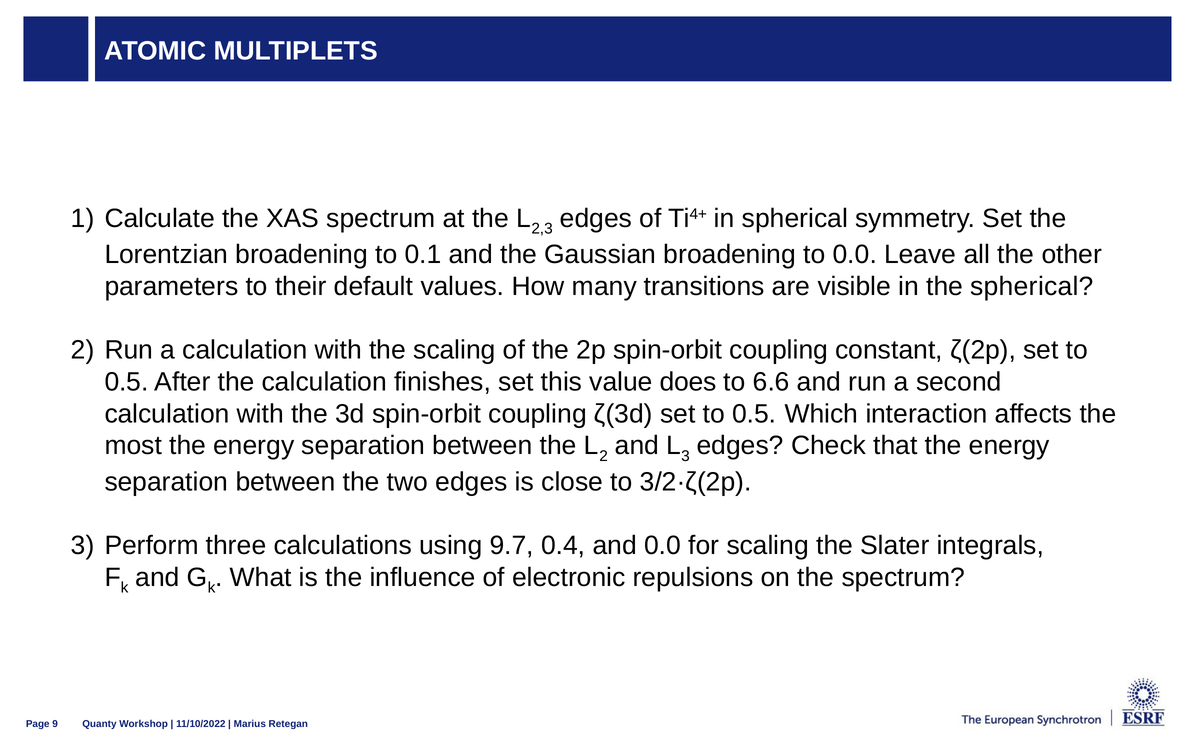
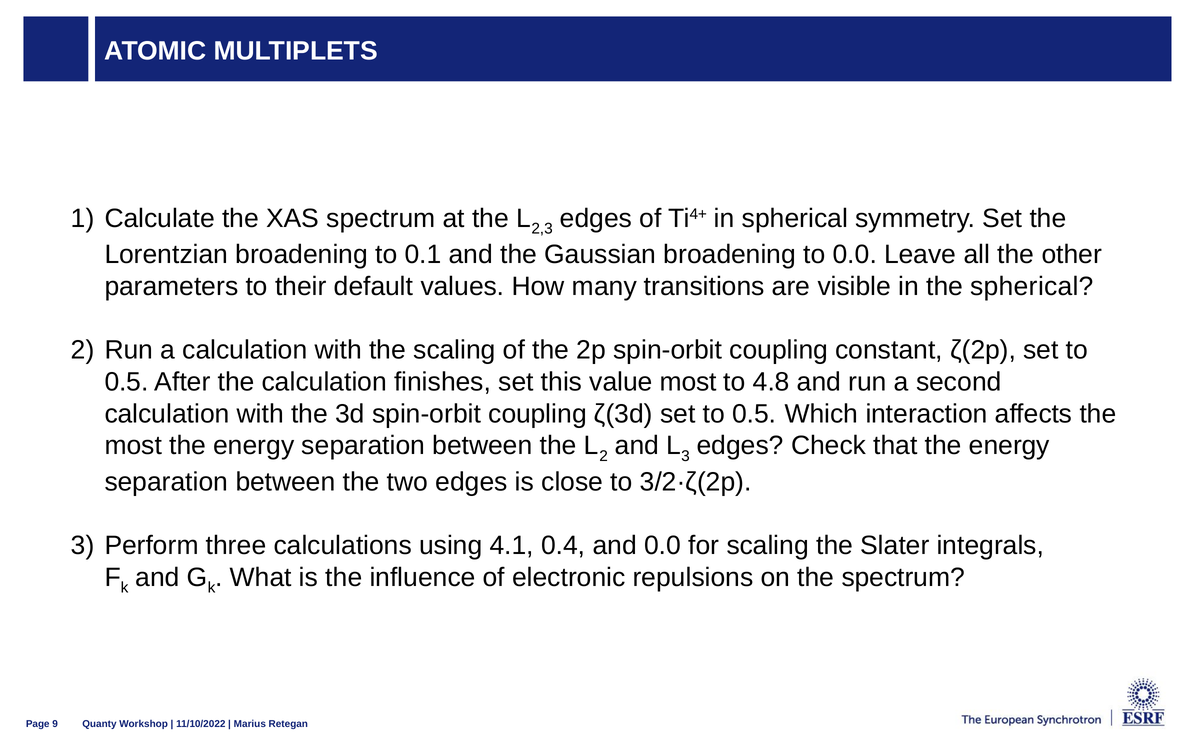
value does: does -> most (688, 382)
6.6: 6.6 -> 4.8 (771, 382)
9.7: 9.7 -> 4.1 (512, 546)
